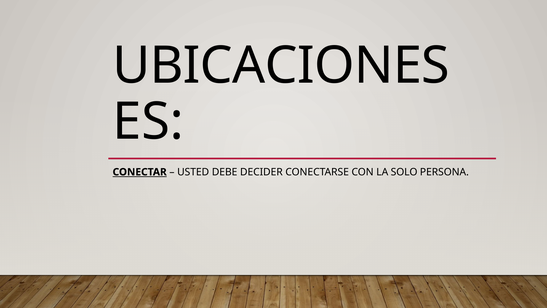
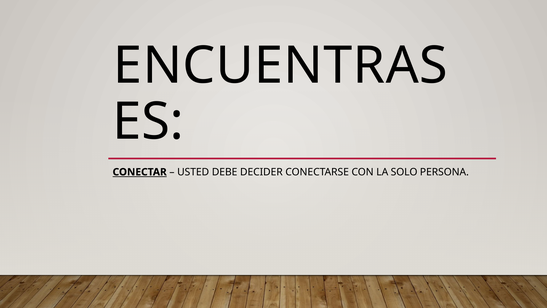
UBICACIONES: UBICACIONES -> ENCUENTRAS (281, 66)
